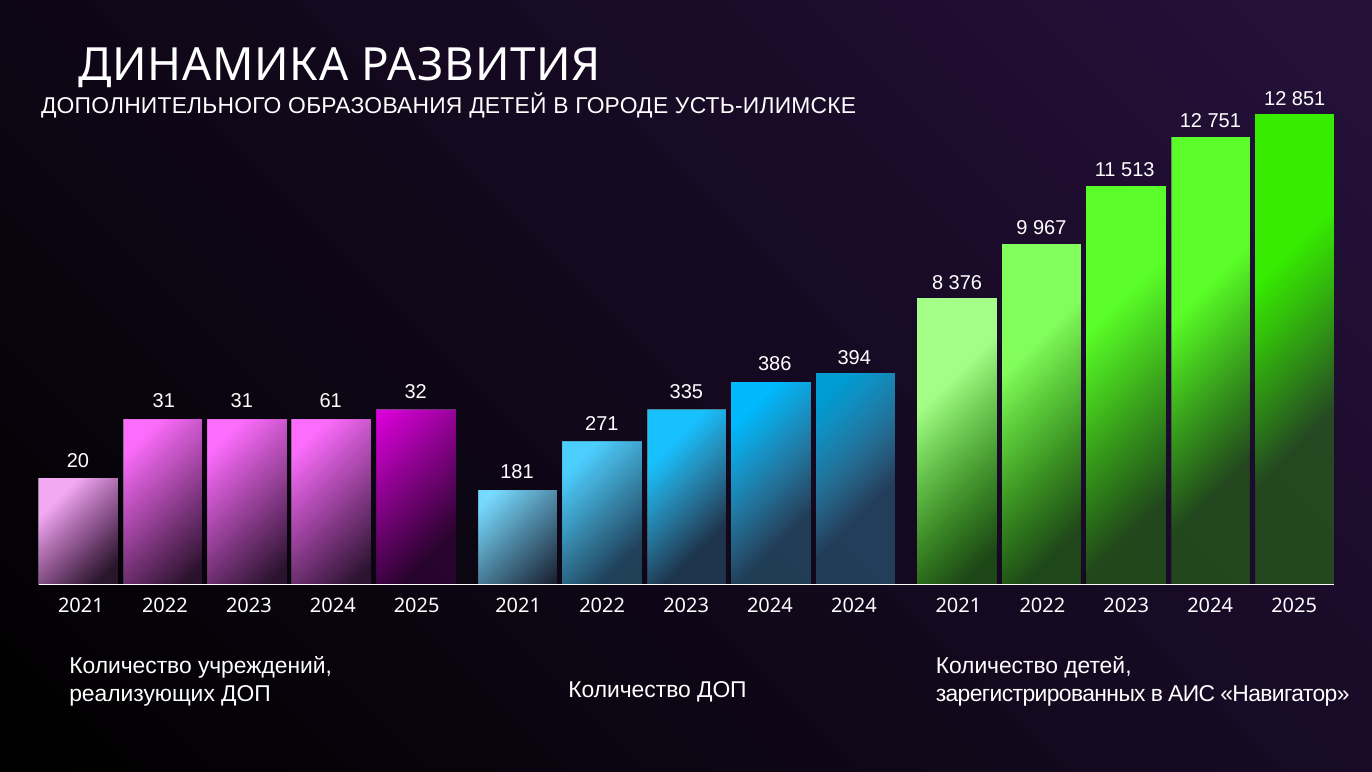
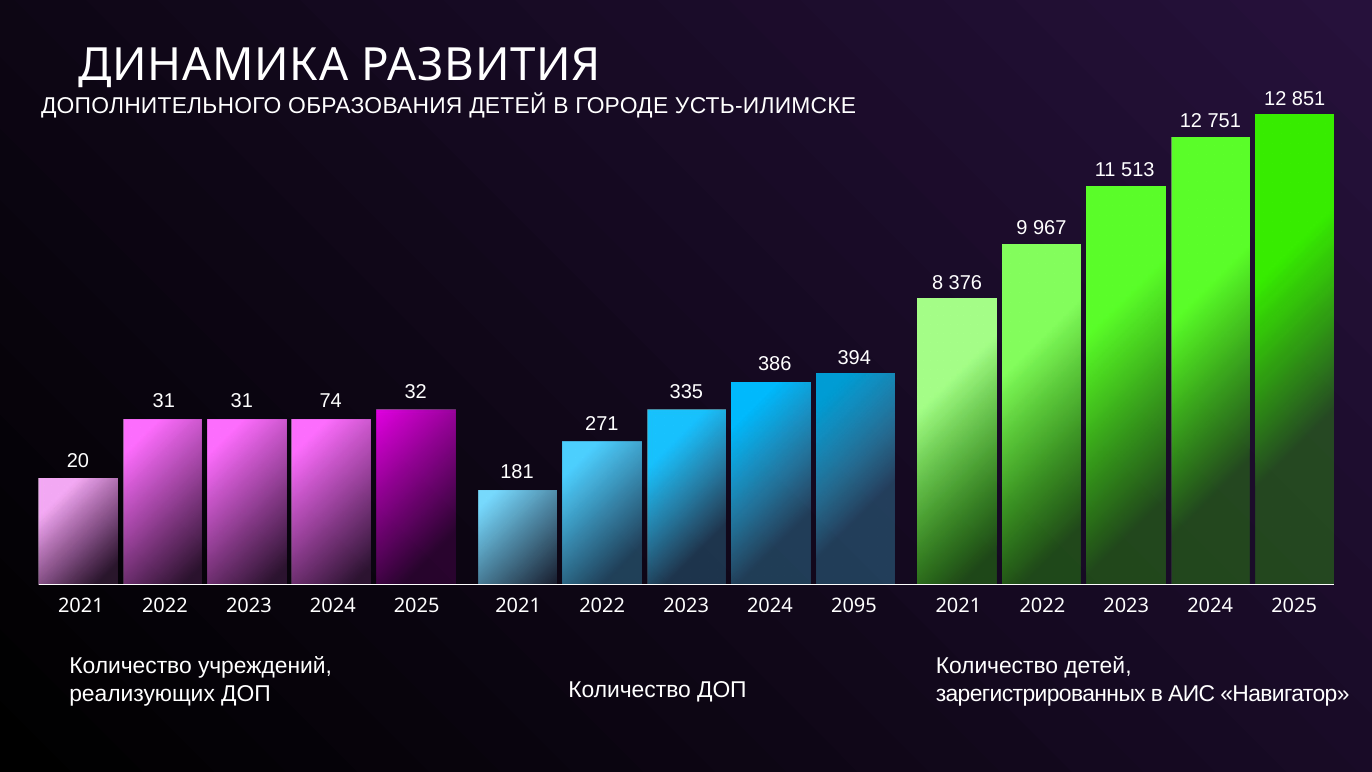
61: 61 -> 74 (331, 401)
2024 2024: 2024 -> 2095 (854, 605)
